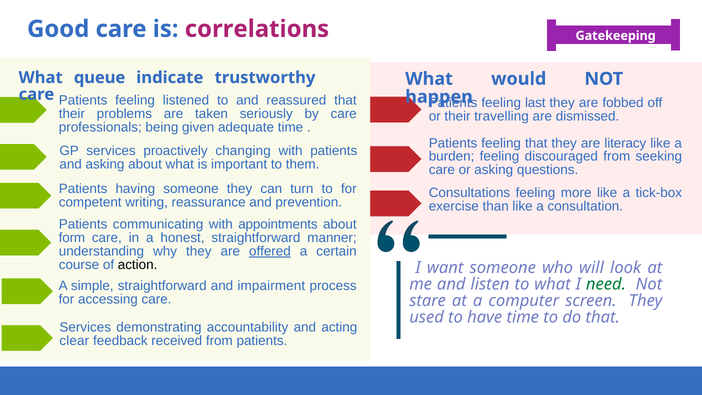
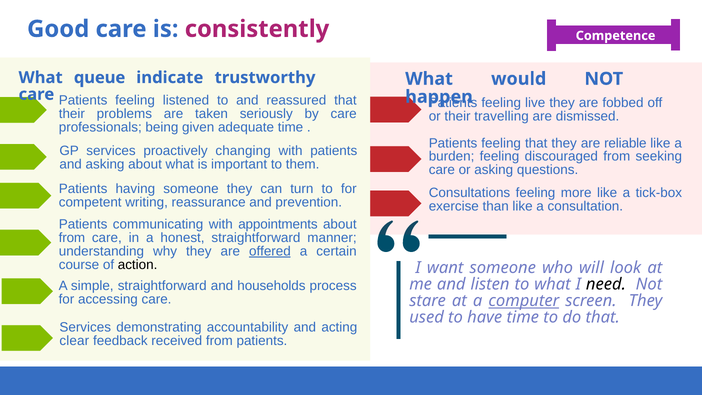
correlations: correlations -> consistently (257, 29)
Gatekeeping: Gatekeeping -> Competence (616, 36)
last: last -> live (535, 103)
literacy: literacy -> reliable (625, 143)
form: form -> from (72, 238)
impairment: impairment -> households (271, 286)
need colour: green -> black (606, 284)
computer underline: none -> present (524, 301)
